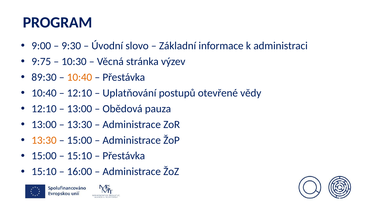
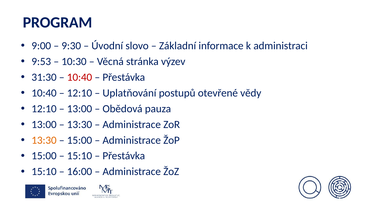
9:75: 9:75 -> 9:53 (41, 62)
89:30: 89:30 -> 31:30 (44, 77)
10:40 colour: orange -> red (80, 77)
